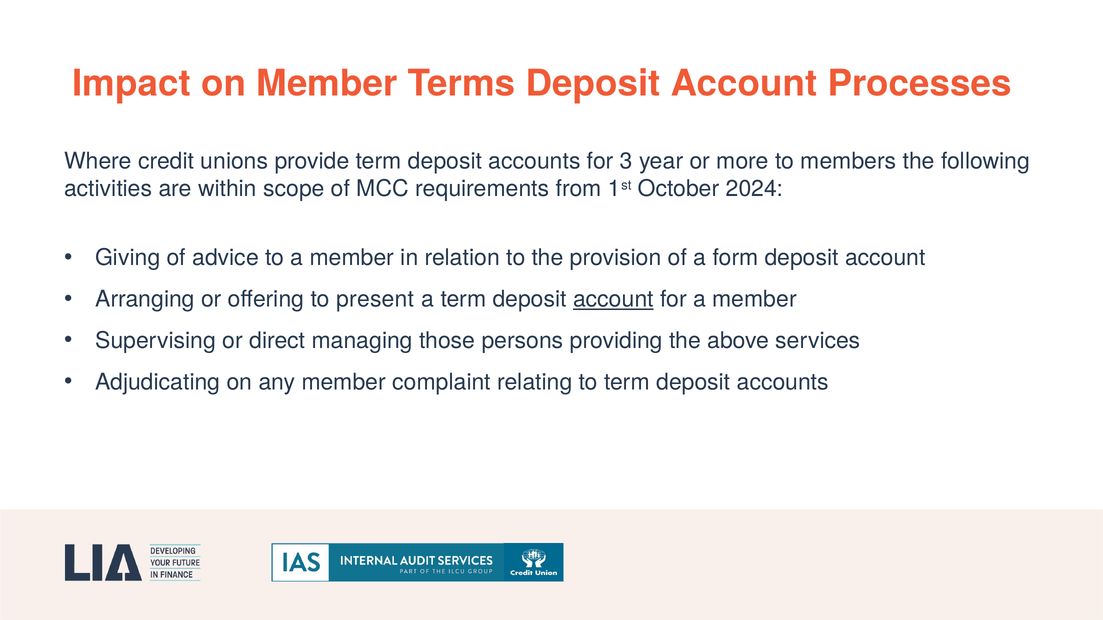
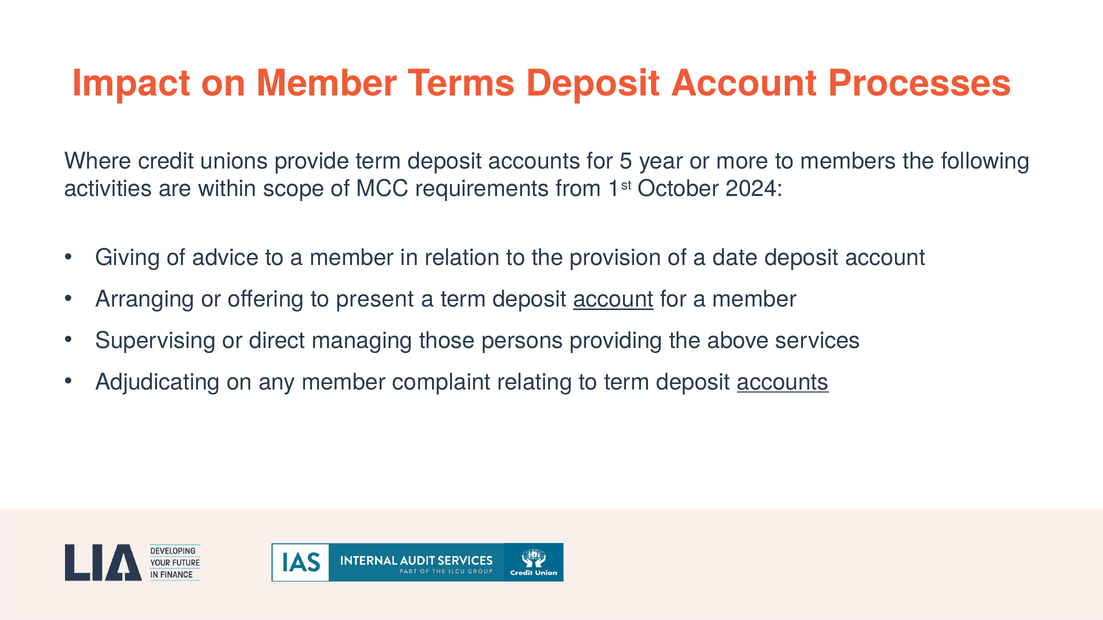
3: 3 -> 5 (626, 161)
form: form -> date (735, 258)
accounts underline: none -> present (783, 382)
